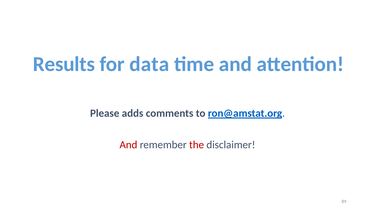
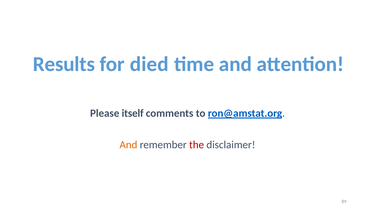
data: data -> died (149, 64)
adds: adds -> itself (133, 113)
And colour: red -> orange (128, 145)
